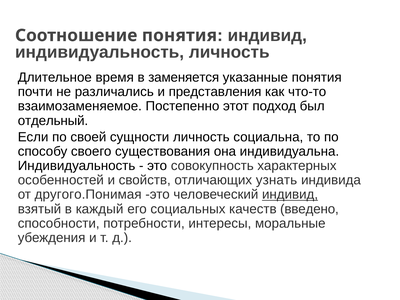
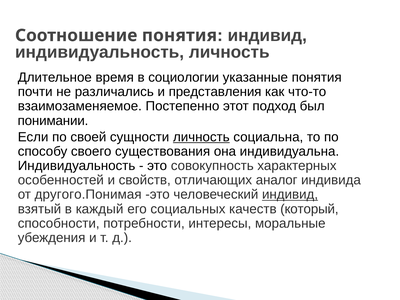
заменяется: заменяется -> социологии (184, 77)
отдельный: отдельный -> понимании (53, 121)
личность underline: none -> present (201, 137)
узнать: узнать -> аналог (277, 180)
введено: введено -> который (309, 209)
